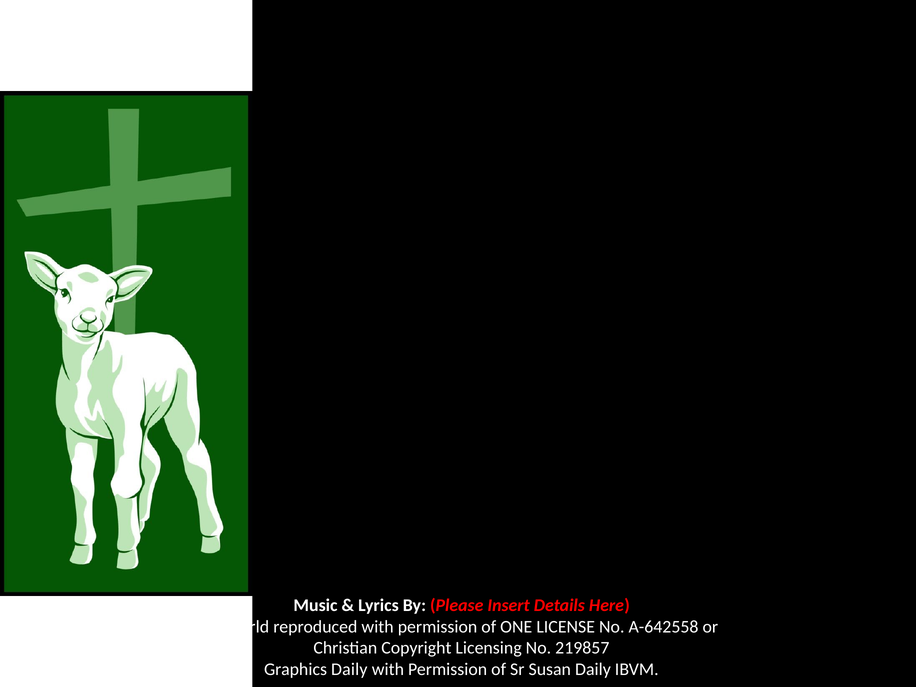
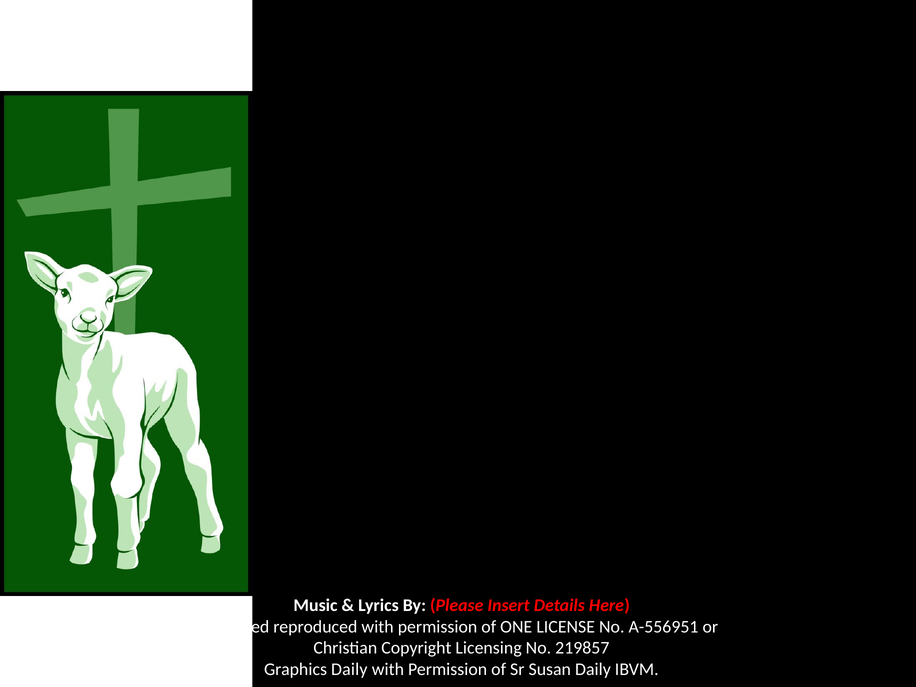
world: world -> called (248, 627)
A-642558: A-642558 -> A-556951 (664, 627)
